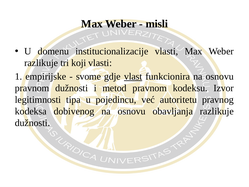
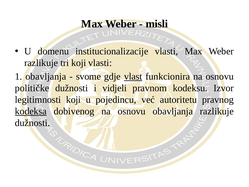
1 empirijske: empirijske -> obavljanja (46, 76)
pravnom: pravnom -> političke (32, 88)
metod: metod -> vidjeli (115, 88)
legitimnosti tipa: tipa -> koji (73, 100)
kodeksa underline: none -> present (31, 111)
